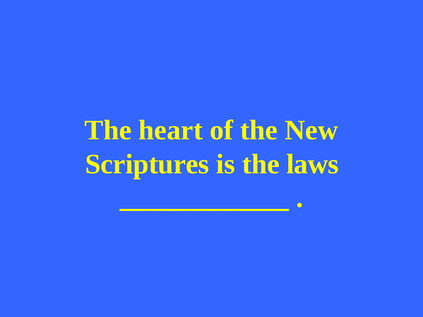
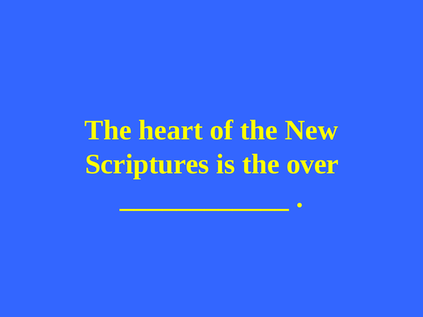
laws: laws -> over (313, 164)
